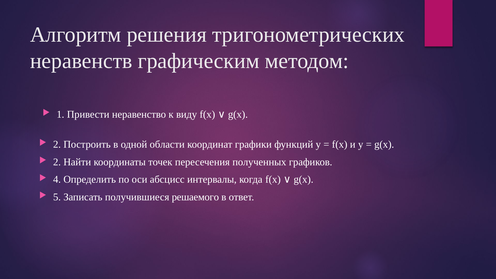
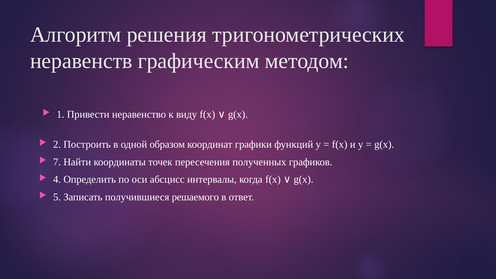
области: области -> образом (167, 144)
2: 2 -> 7 (57, 162)
